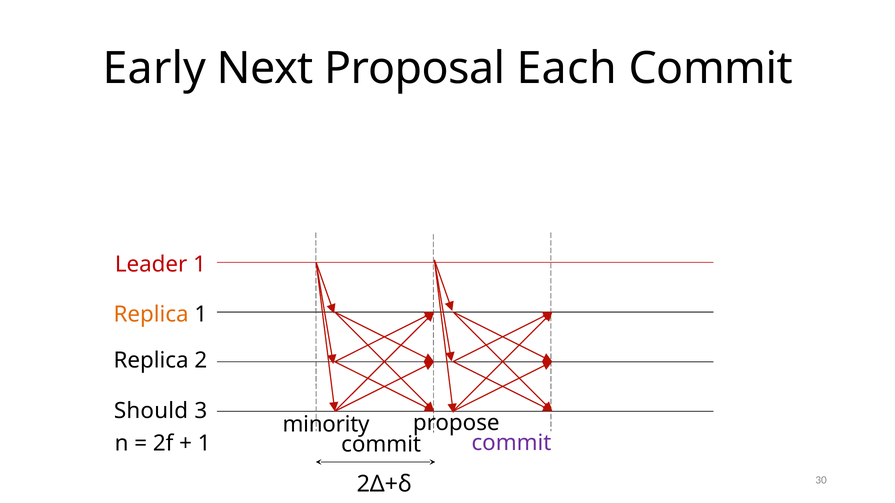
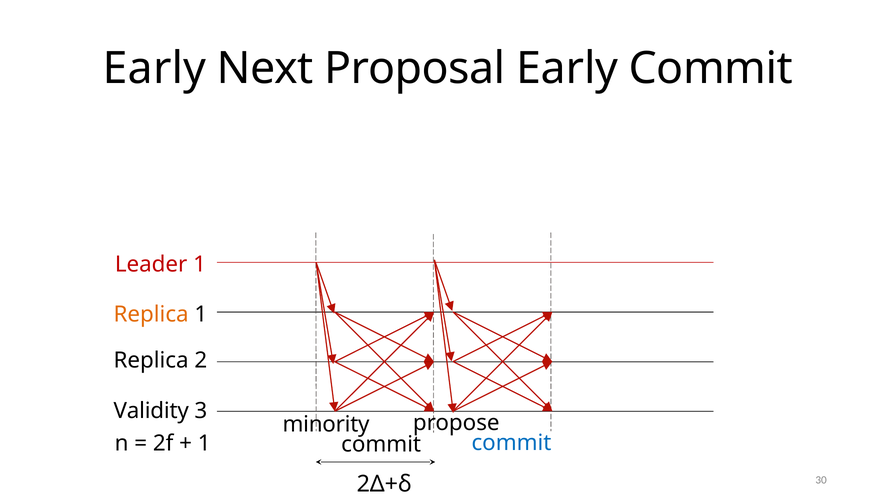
Proposal Each: Each -> Early (567, 68)
Should: Should -> Validity (151, 411)
commit colour: purple -> blue (511, 443)
